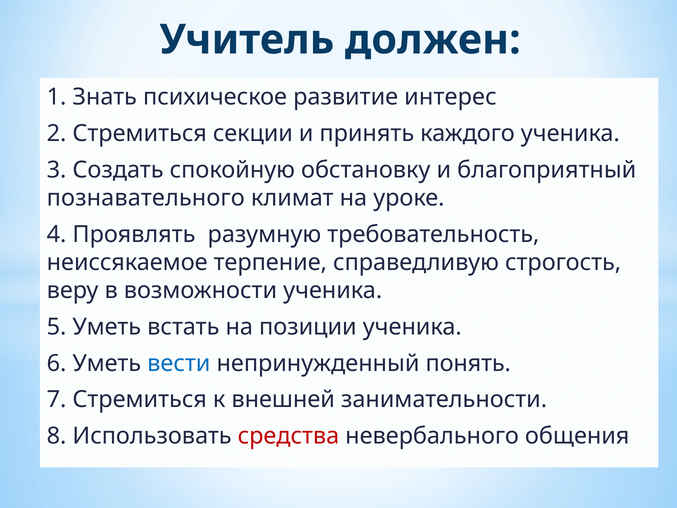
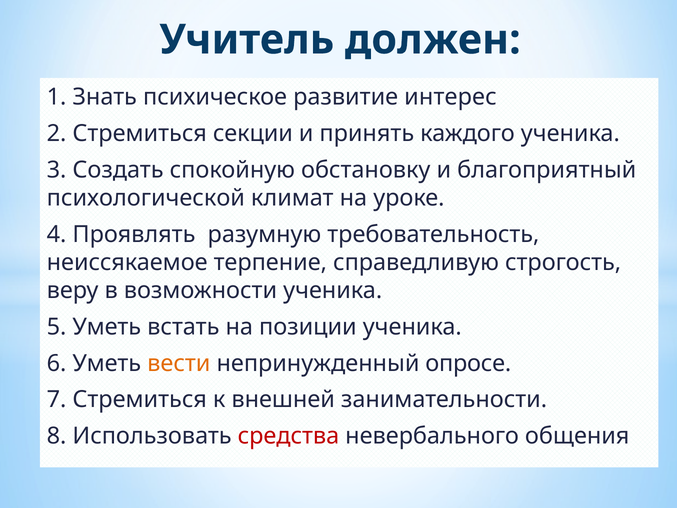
познавательного: познавательного -> психологической (146, 198)
вести colour: blue -> orange (179, 363)
понять: понять -> опросе (468, 363)
